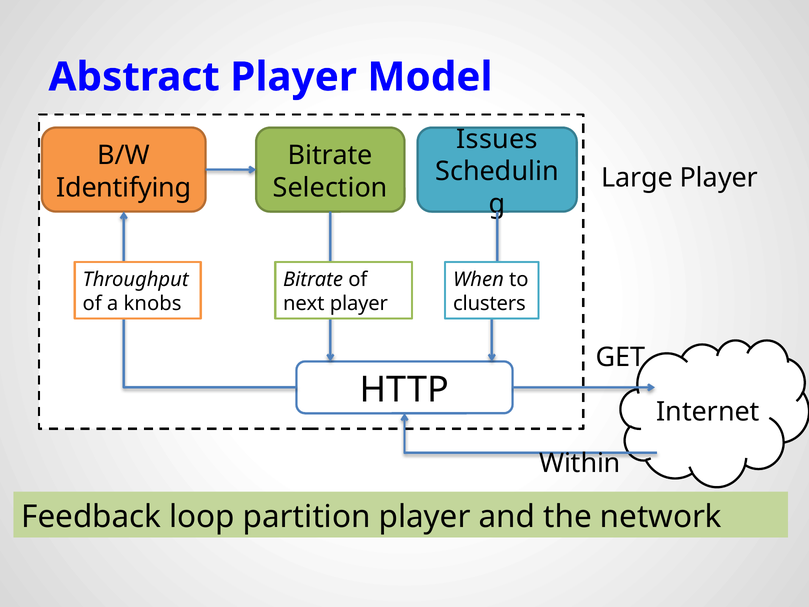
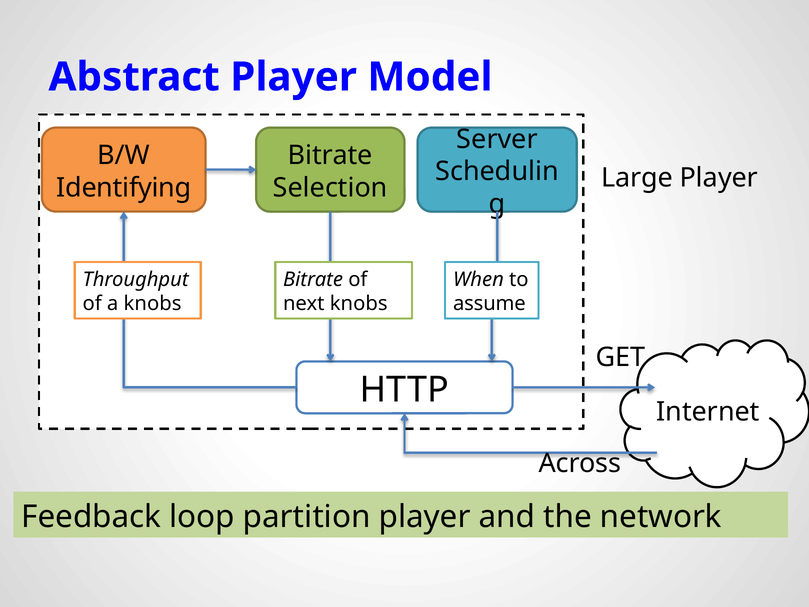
Issues: Issues -> Server (497, 139)
next player: player -> knobs (359, 304)
clusters: clusters -> assume (489, 304)
Within: Within -> Across (580, 463)
